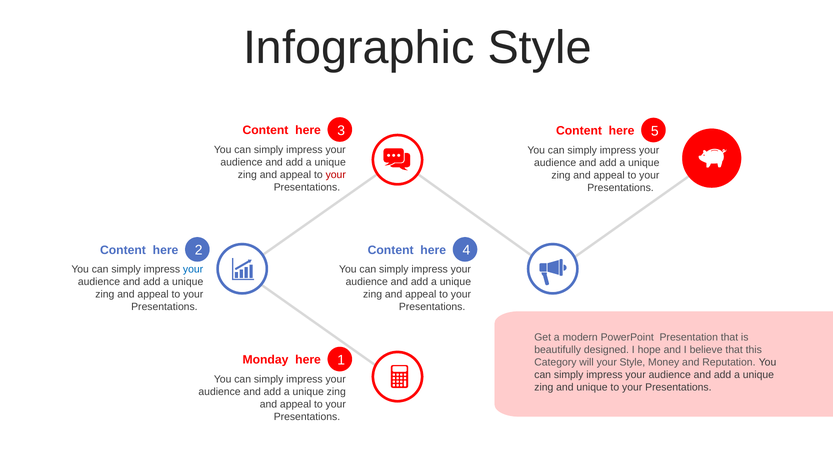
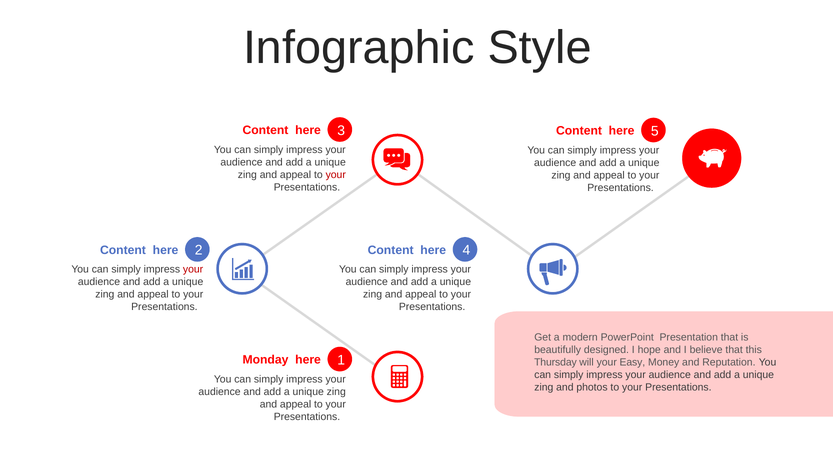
your colour: blue -> red (193, 269)
Category: Category -> Thursday (555, 362)
your Style: Style -> Easy (632, 362)
and unique: unique -> photos (592, 387)
